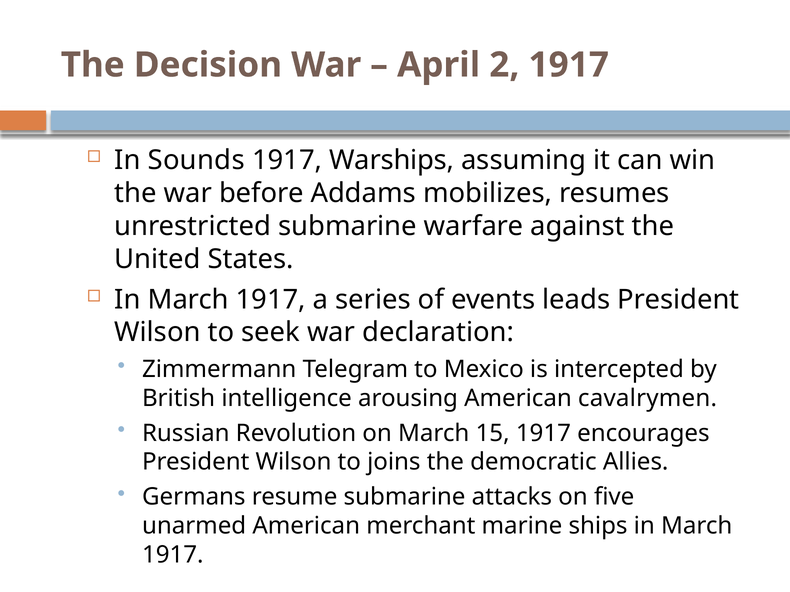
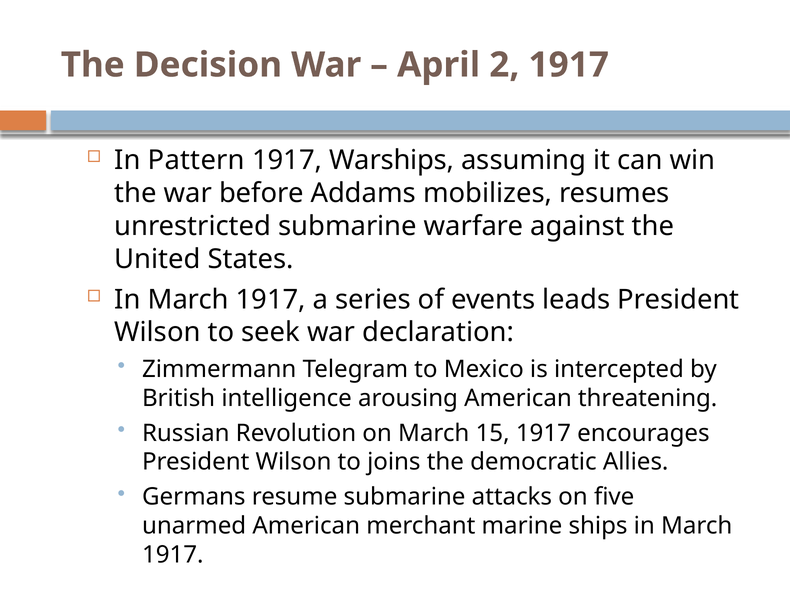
Sounds: Sounds -> Pattern (196, 161)
cavalrymen: cavalrymen -> threatening (648, 398)
